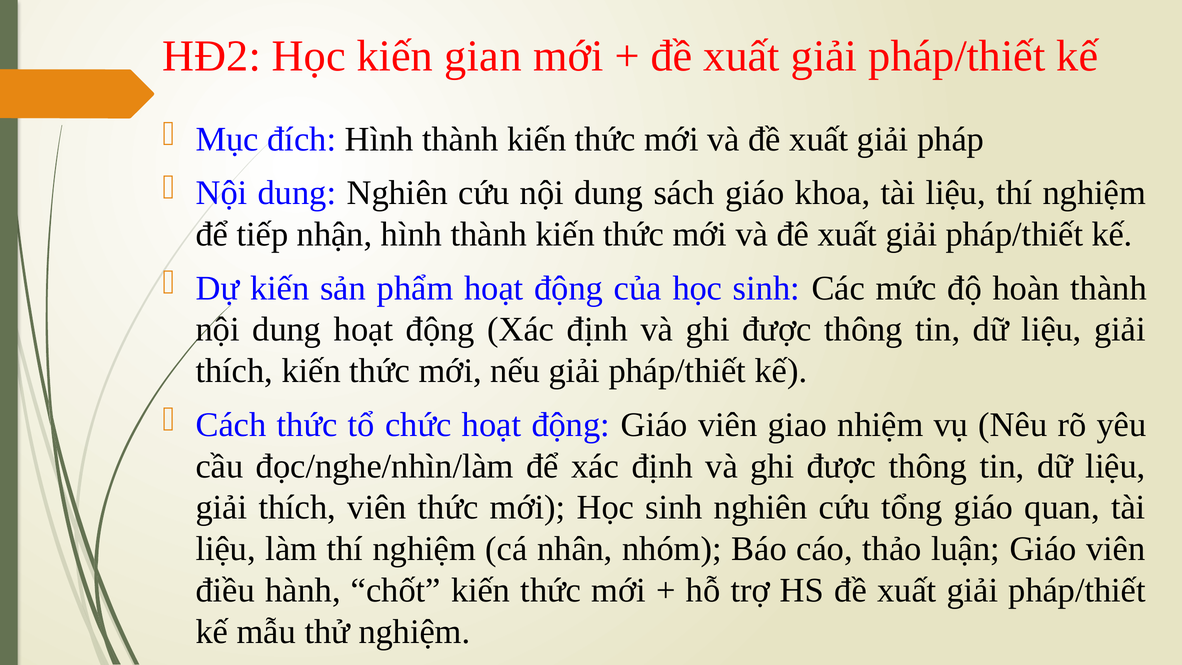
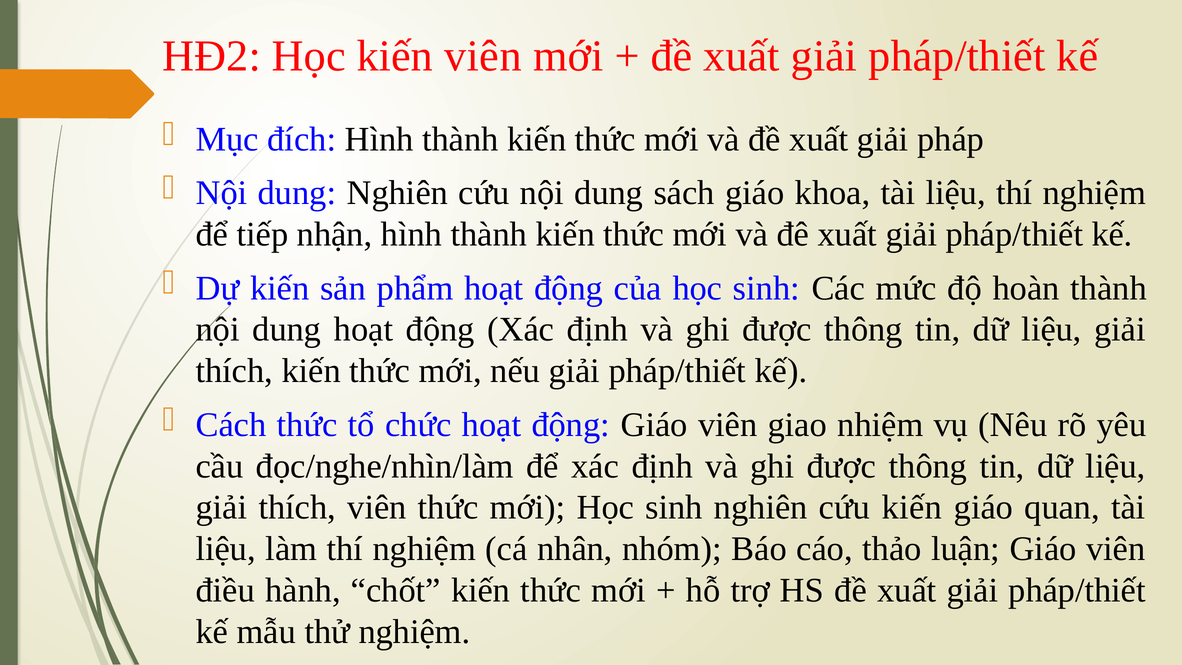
kiến gian: gian -> viên (483, 56)
cứu tổng: tổng -> kiến (912, 507)
